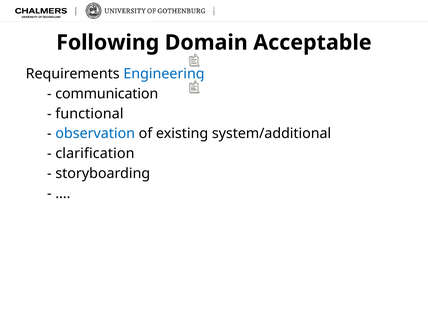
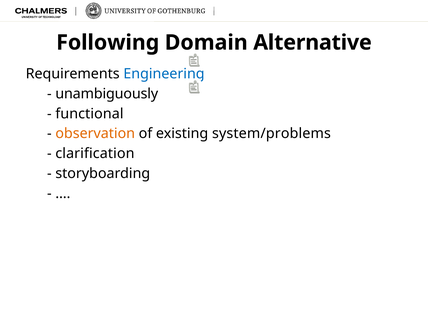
Acceptable: Acceptable -> Alternative (313, 43)
communication: communication -> unambiguously (107, 94)
observation colour: blue -> orange (95, 134)
system/additional: system/additional -> system/problems (271, 134)
